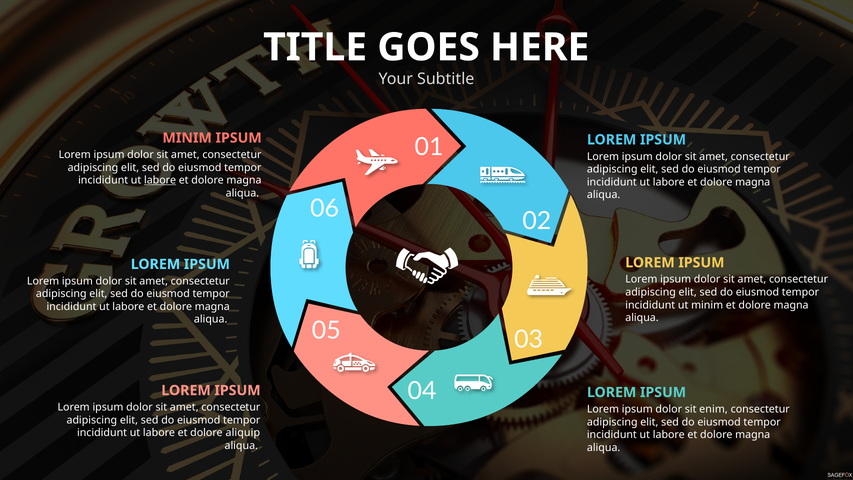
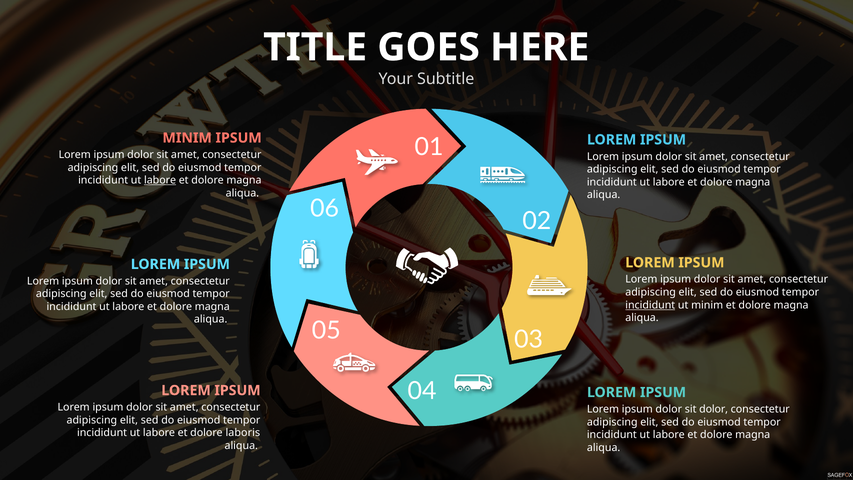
incididunt underline: none -> present (650, 305)
sit enim: enim -> dolor (714, 409)
aliquip: aliquip -> laboris (243, 433)
